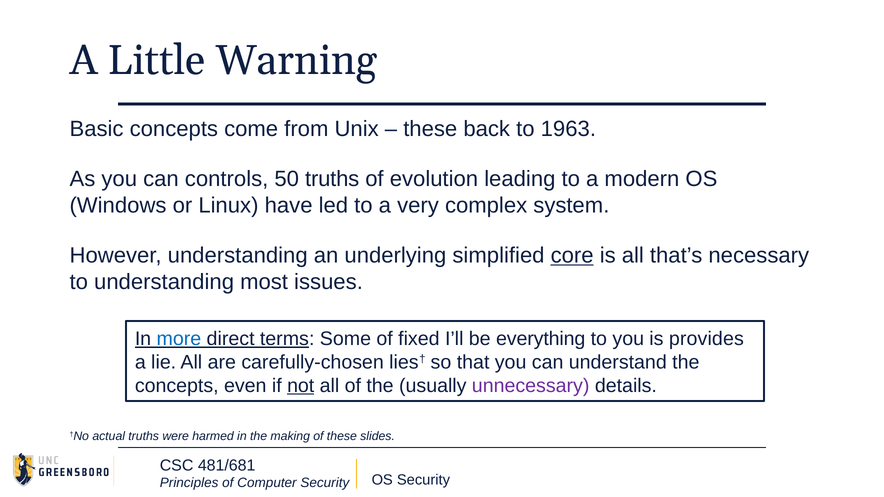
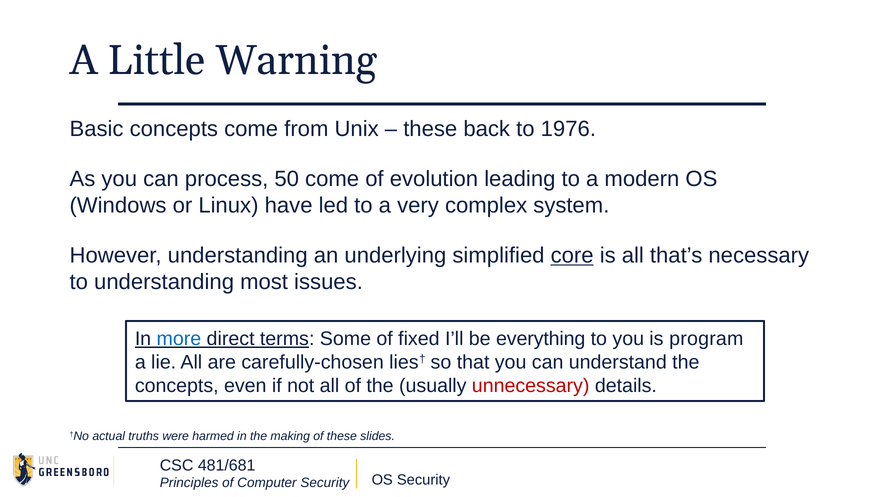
1963: 1963 -> 1976 (568, 129)
controls: controls -> process (227, 179)
50 truths: truths -> come (332, 179)
provides: provides -> program (706, 339)
not underline: present -> none (301, 386)
unnecessary colour: purple -> red (531, 386)
